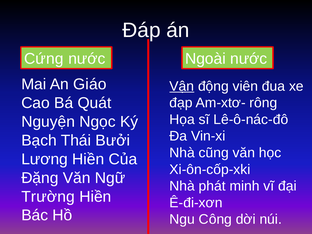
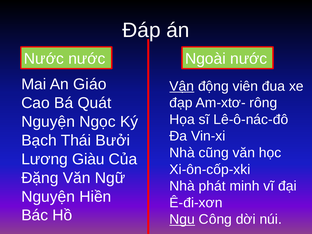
Cứng: Cứng -> Nước (44, 59)
Lương Hiền: Hiền -> Giàu (88, 159)
Trường: Trường -> Nguyện (48, 197)
Ngu underline: none -> present (182, 219)
